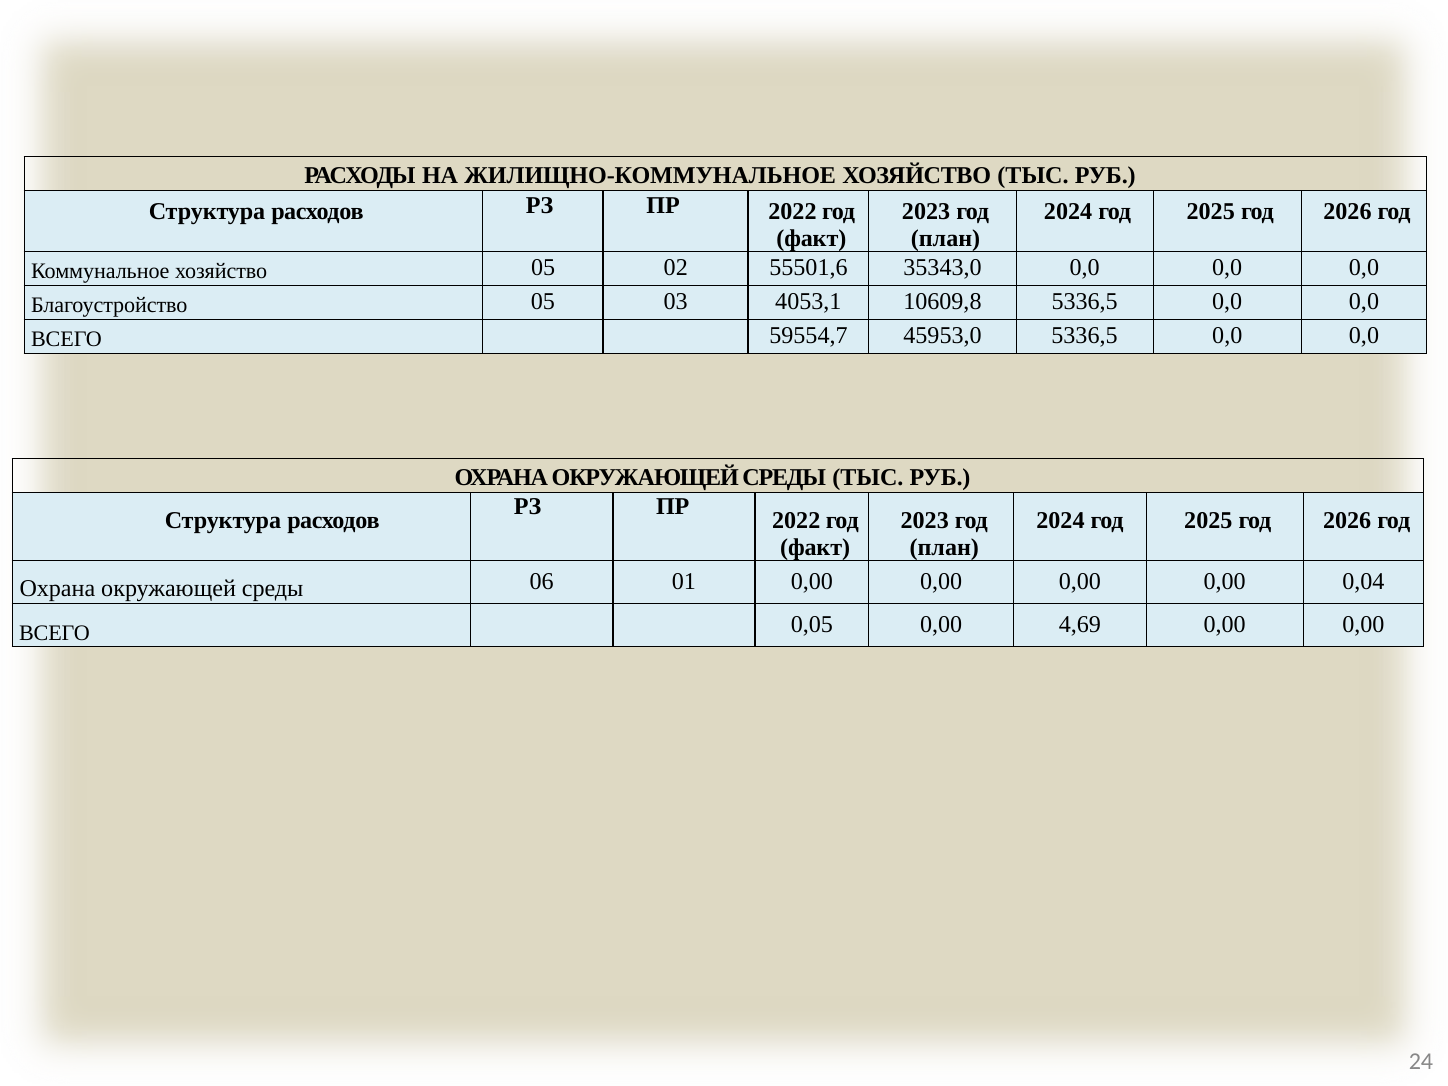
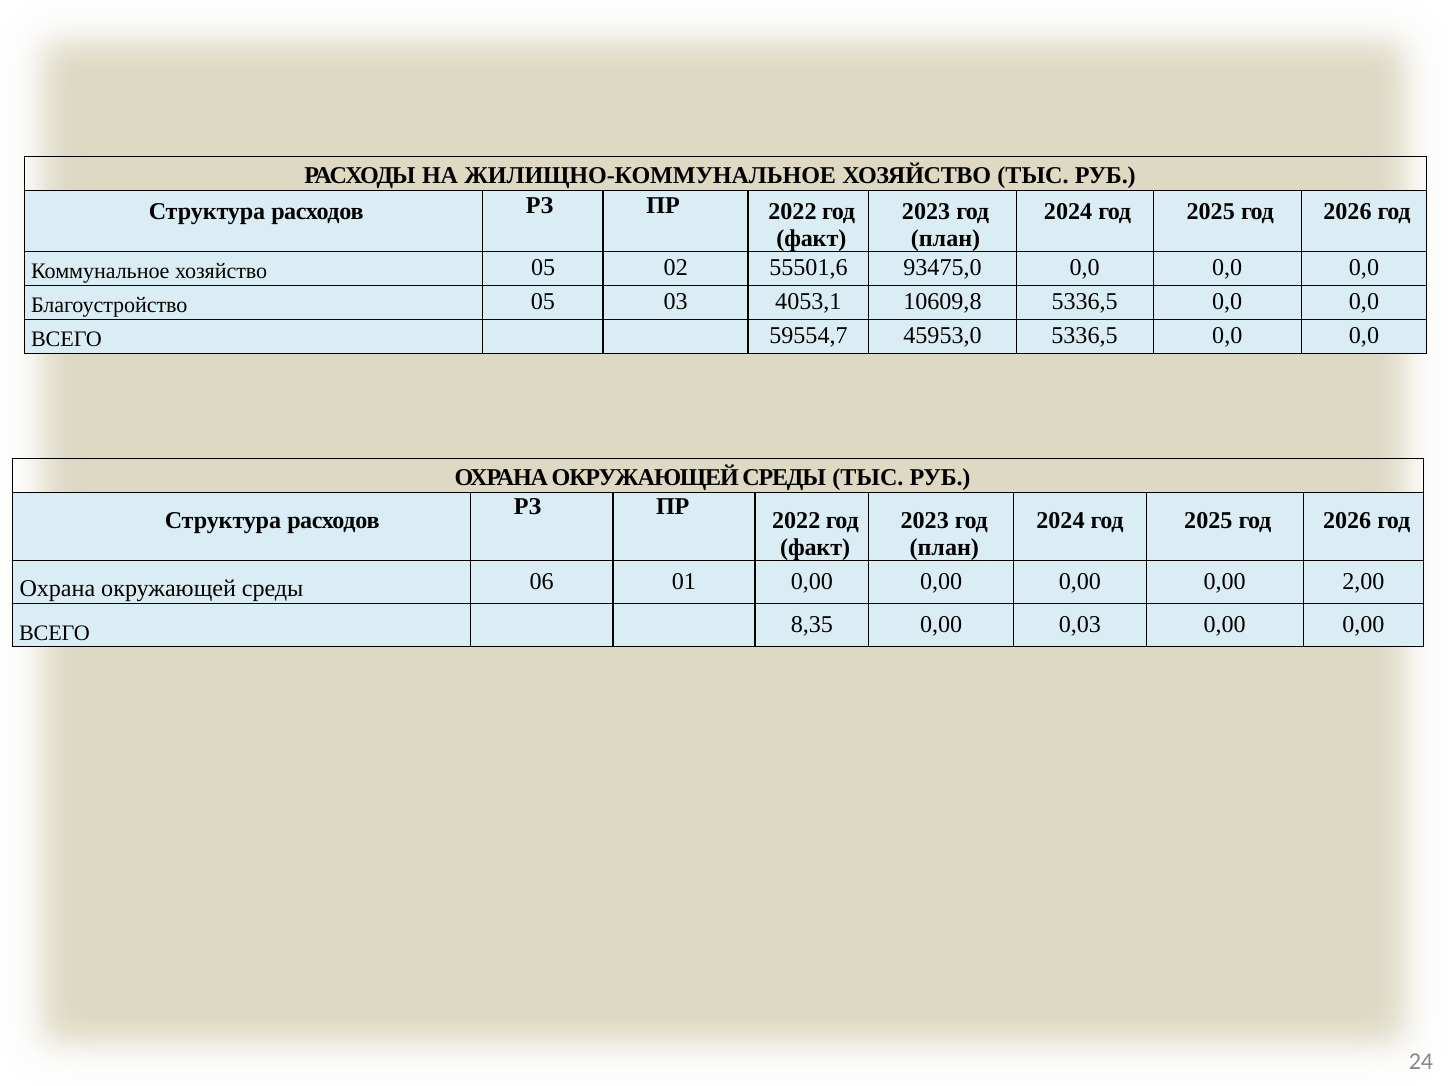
35343,0: 35343,0 -> 93475,0 (943, 268)
0,04: 0,04 -> 2,00 (1363, 581)
0,05: 0,05 -> 8,35 (812, 625)
4,69: 4,69 -> 0,03 (1080, 625)
